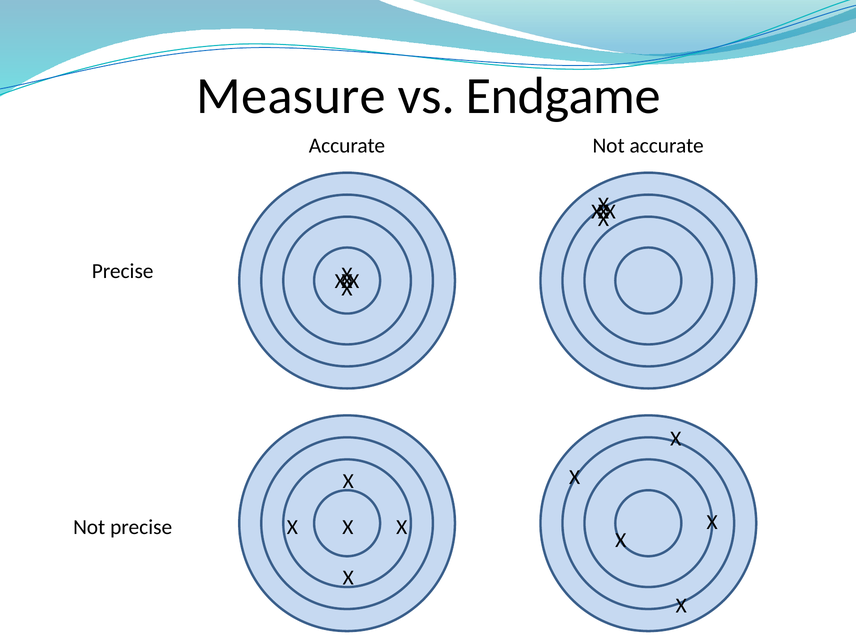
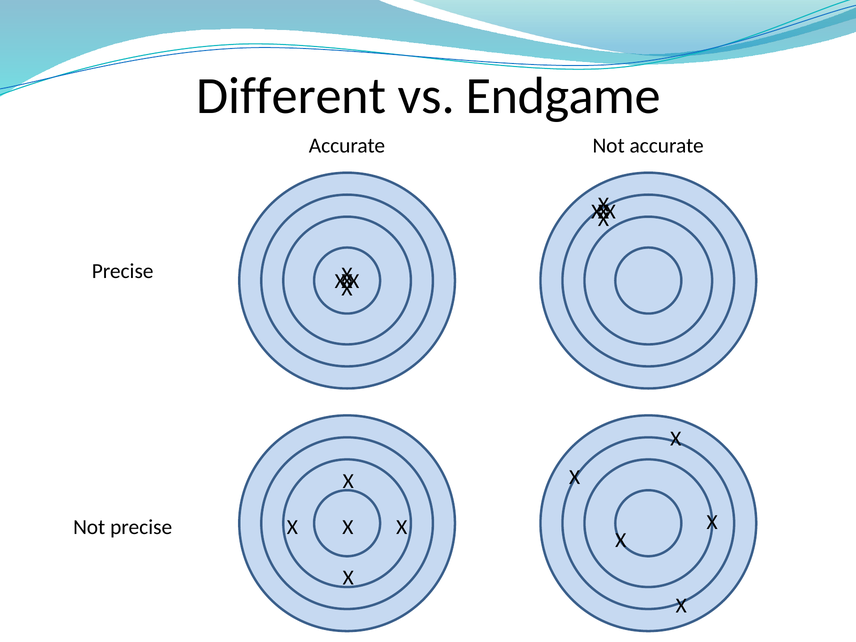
Measure: Measure -> Different (291, 96)
